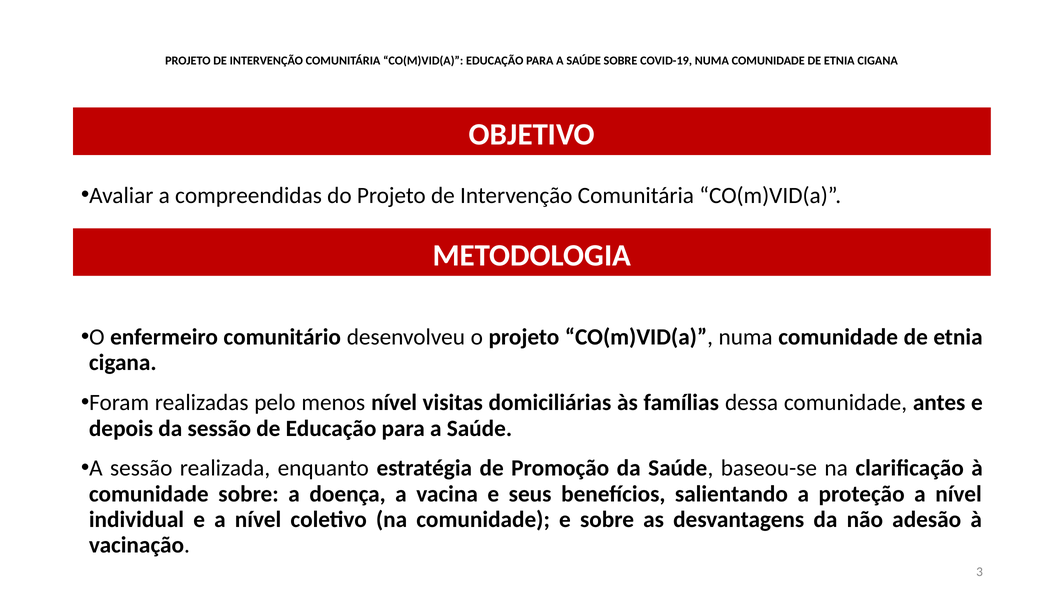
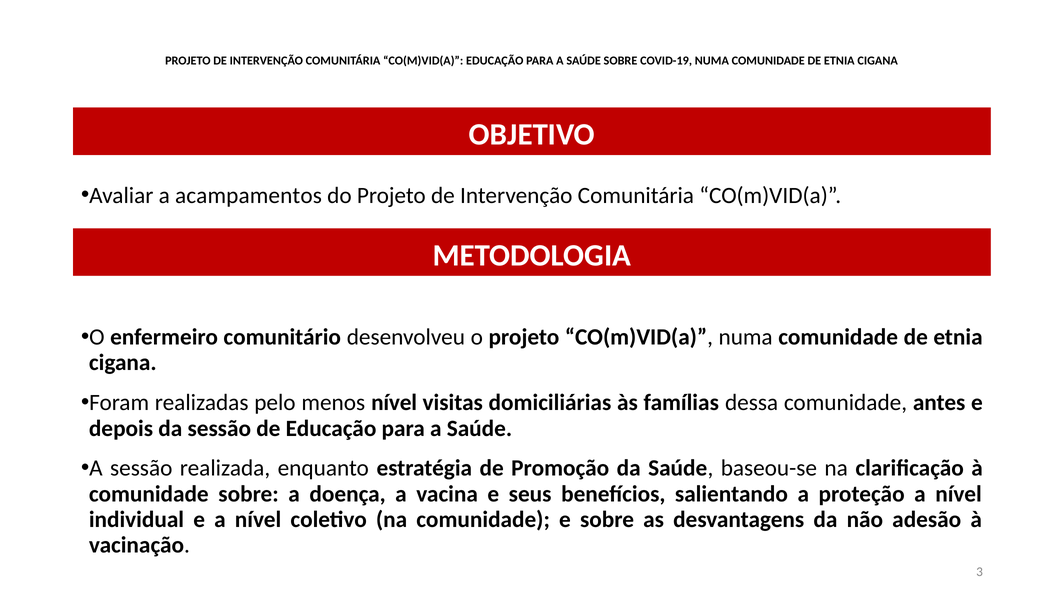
compreendidas: compreendidas -> acampamentos (248, 195)
